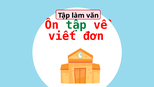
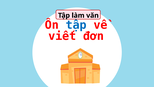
tập colour: green -> blue (76, 25)
